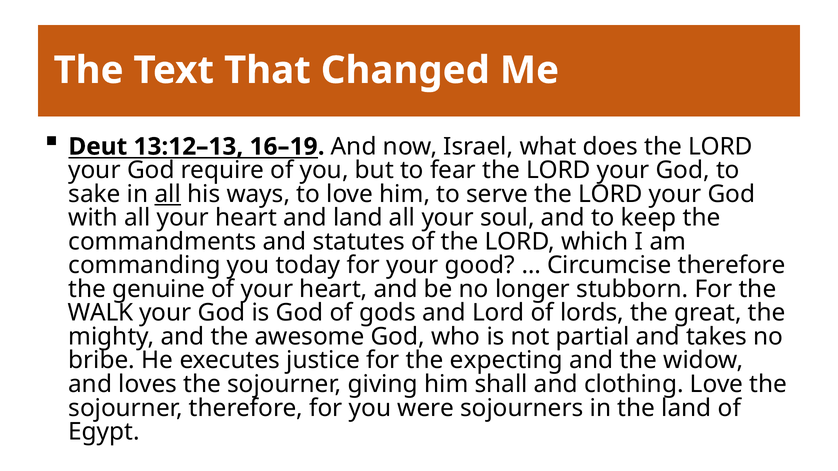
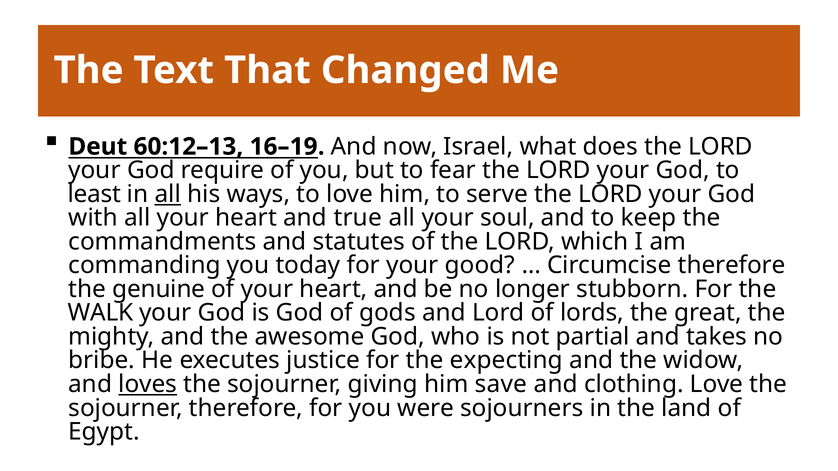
13:12–13: 13:12–13 -> 60:12–13 (188, 147)
sake: sake -> least (95, 194)
and land: land -> true (358, 218)
loves underline: none -> present (148, 384)
shall: shall -> save (501, 384)
